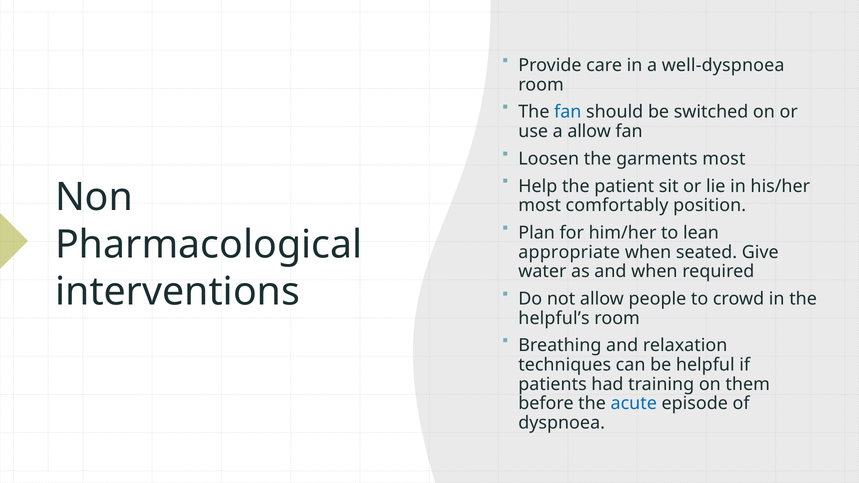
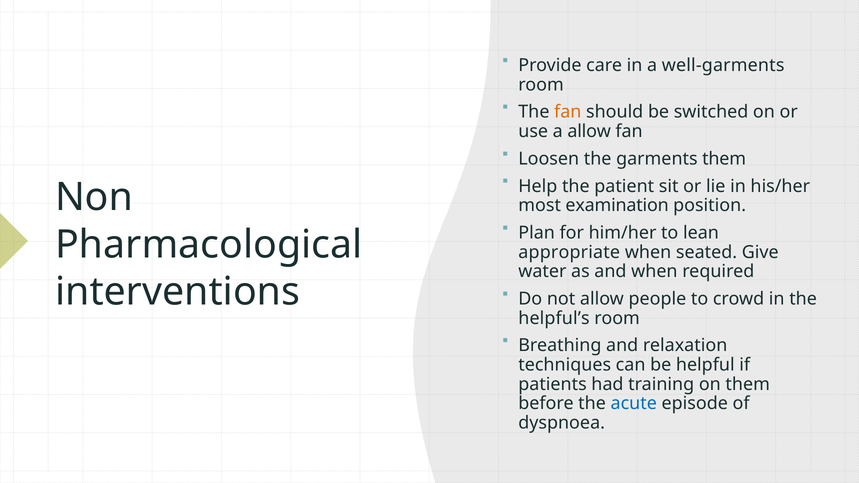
well-dyspnoea: well-dyspnoea -> well-garments (723, 65)
fan colour: blue -> orange (568, 112)
garments most: most -> them (724, 159)
comfortably: comfortably -> examination (617, 206)
